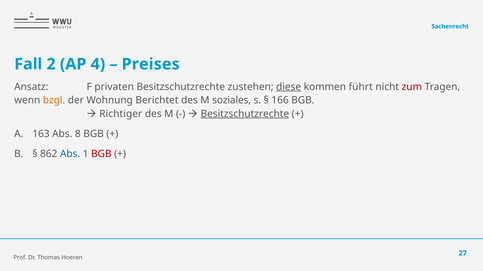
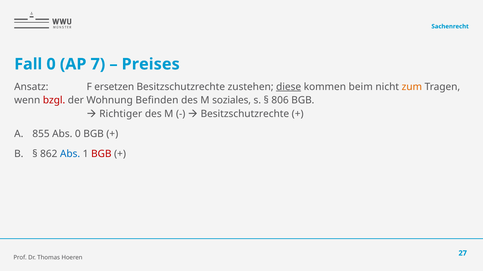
Fall 2: 2 -> 0 (51, 64)
4: 4 -> 7 (98, 64)
privaten: privaten -> ersetzen (114, 87)
führt: führt -> beim (361, 87)
zum colour: red -> orange (412, 87)
bzgl colour: orange -> red (54, 100)
Berichtet: Berichtet -> Befinden (157, 100)
166: 166 -> 806 (280, 100)
Besitzschutzrechte underline: present -> none (245, 114)
163: 163 -> 855 (41, 134)
Abs 8: 8 -> 0 (78, 134)
